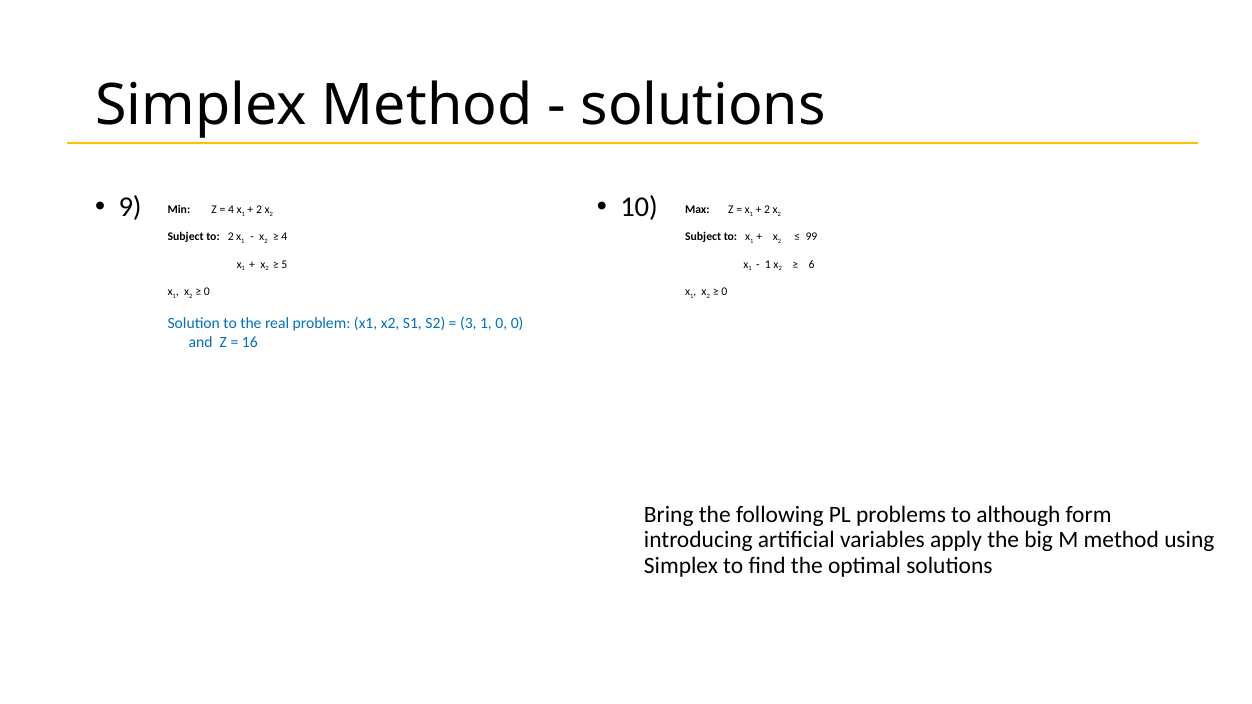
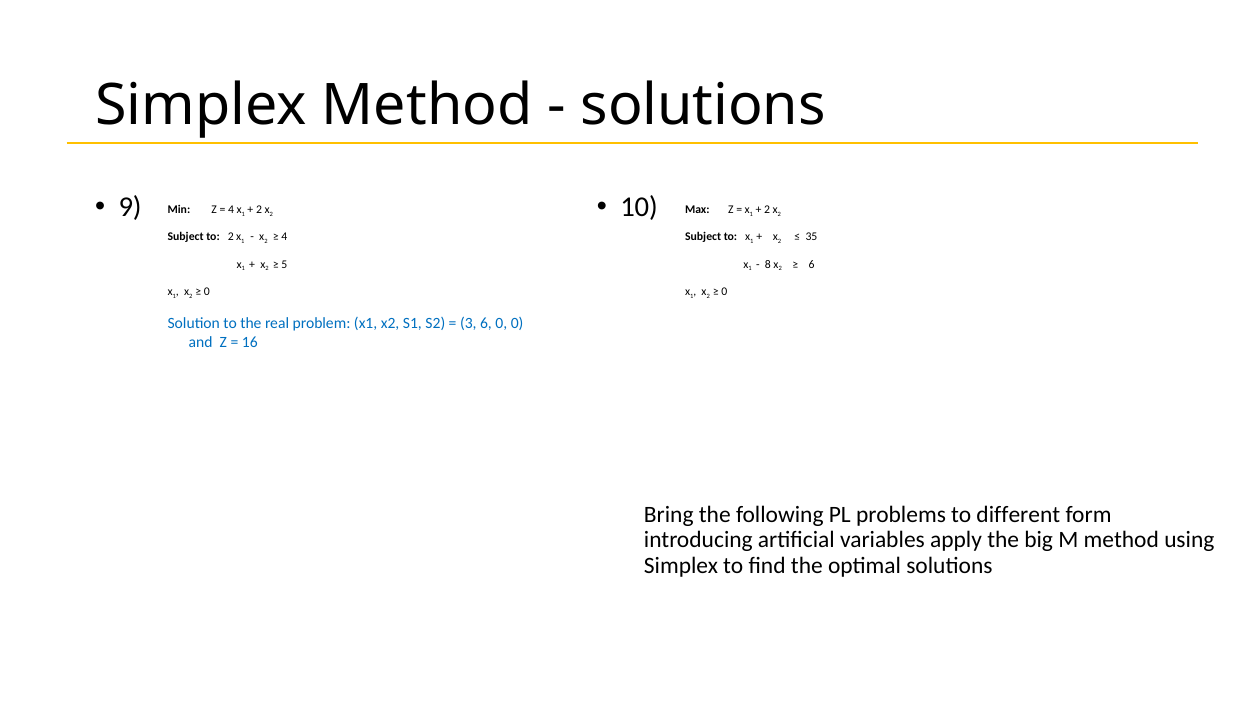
99: 99 -> 35 (811, 237)
1: 1 -> 8 (768, 264)
3 1: 1 -> 6 (486, 324)
although: although -> different (1018, 515)
